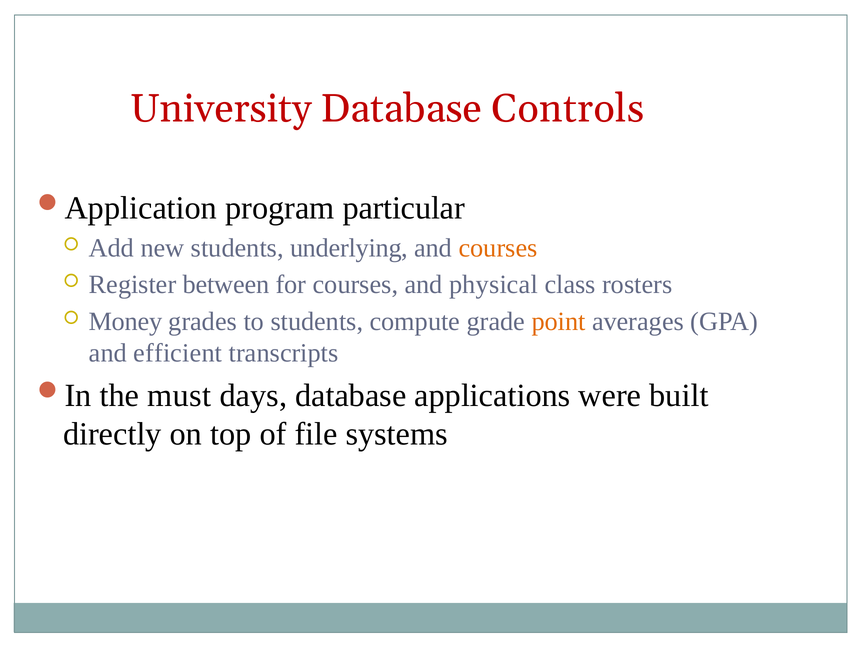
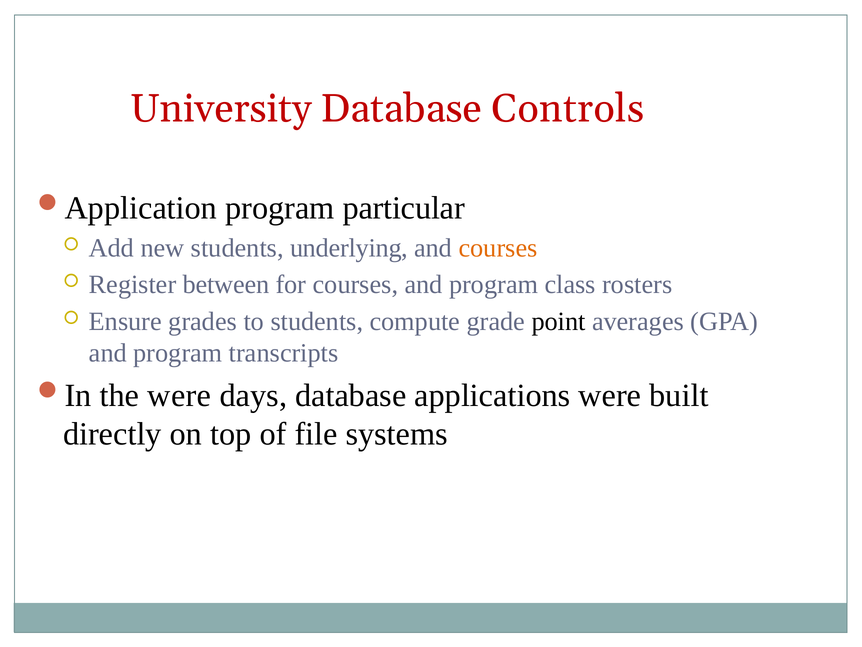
courses and physical: physical -> program (494, 285)
Money: Money -> Ensure (125, 321)
point colour: orange -> black (559, 321)
efficient: efficient -> program (178, 353)
the must: must -> were (179, 395)
